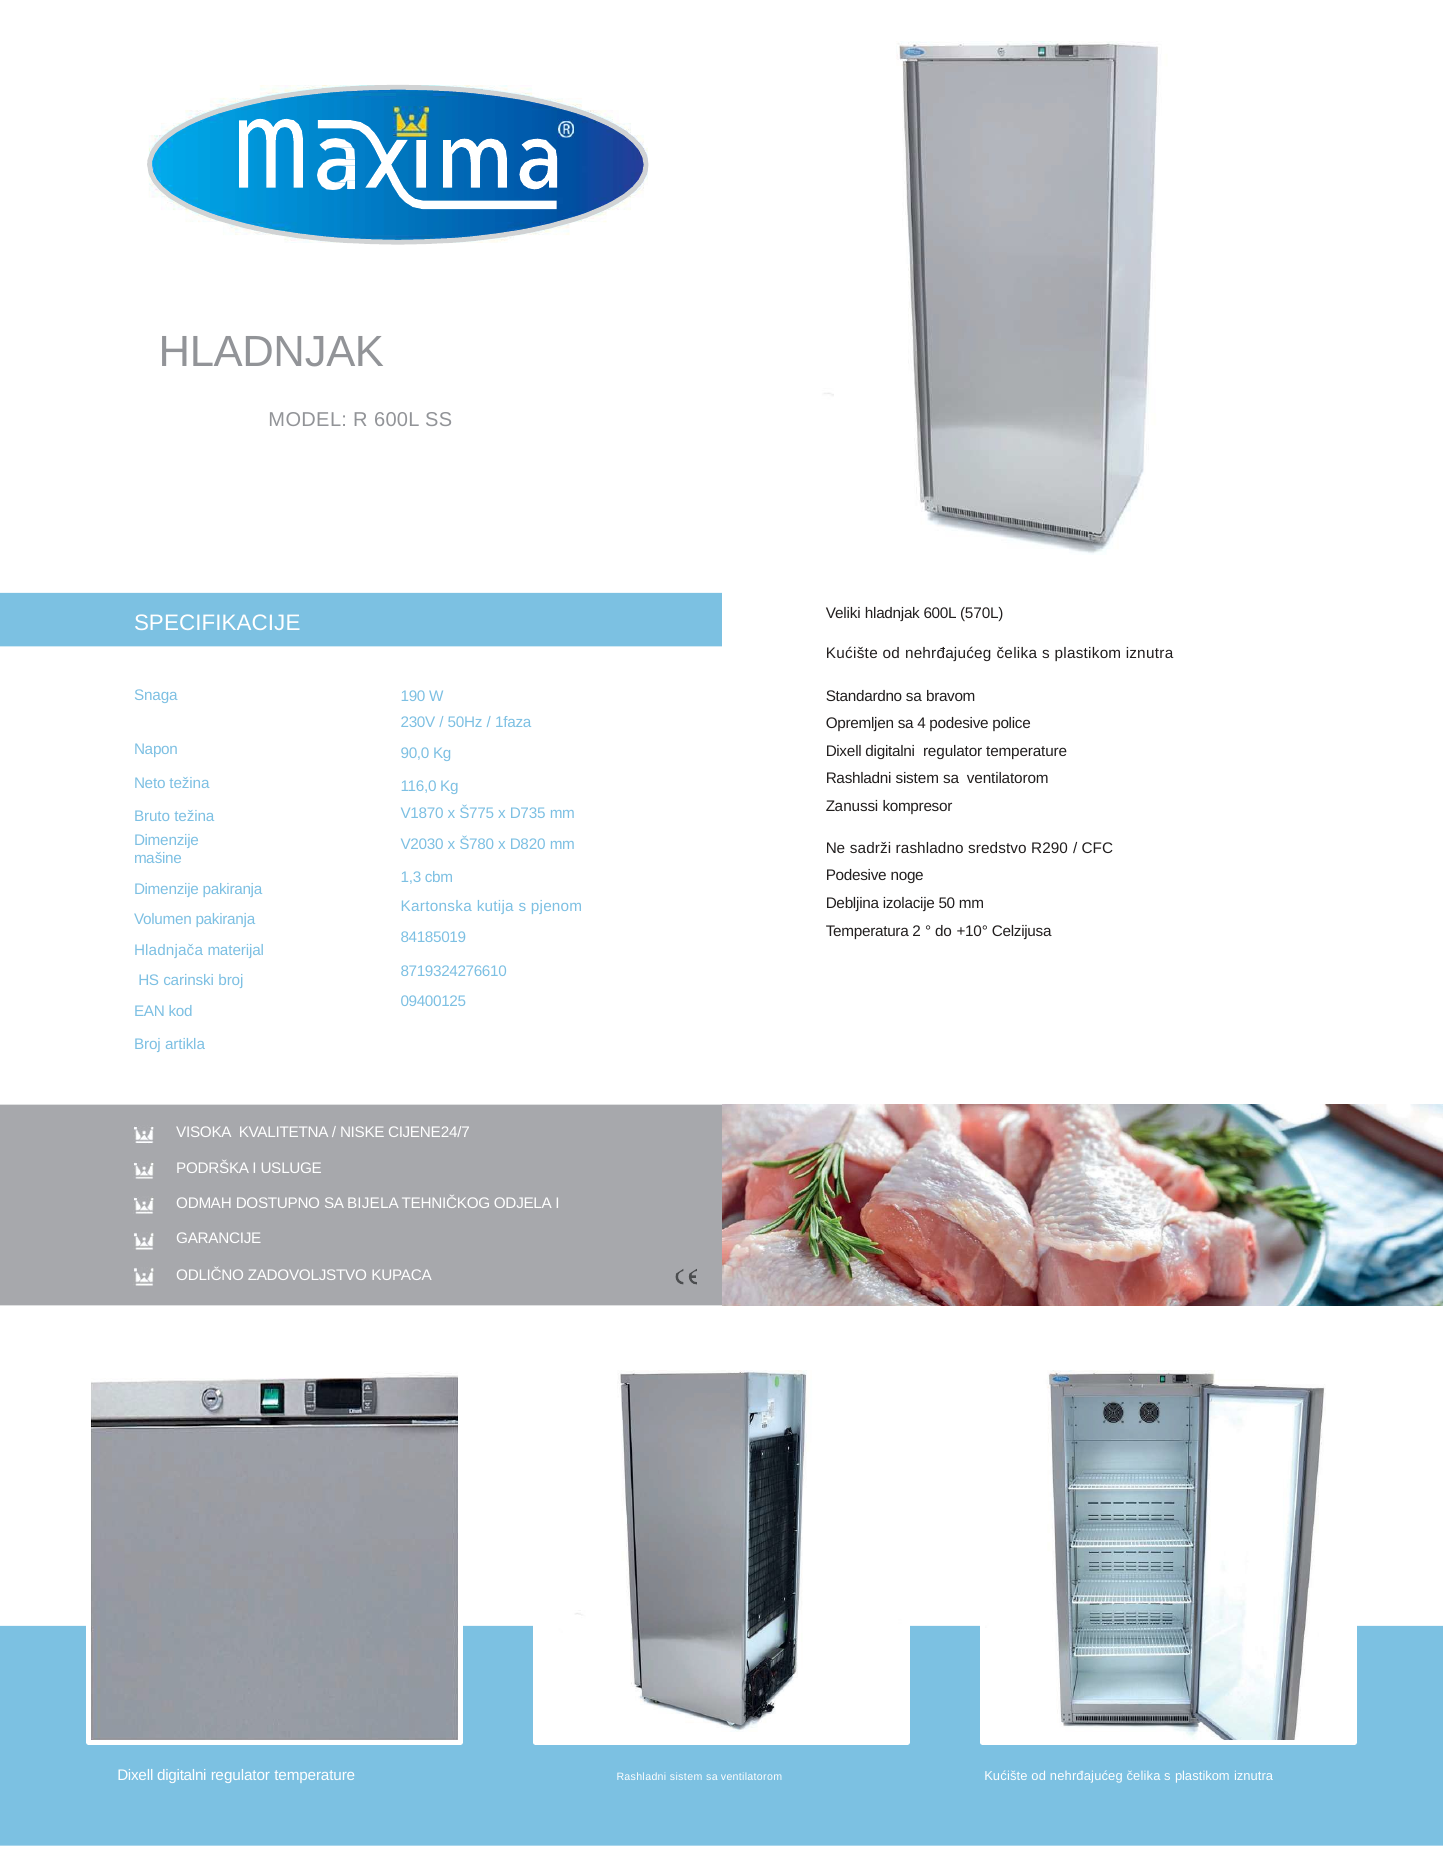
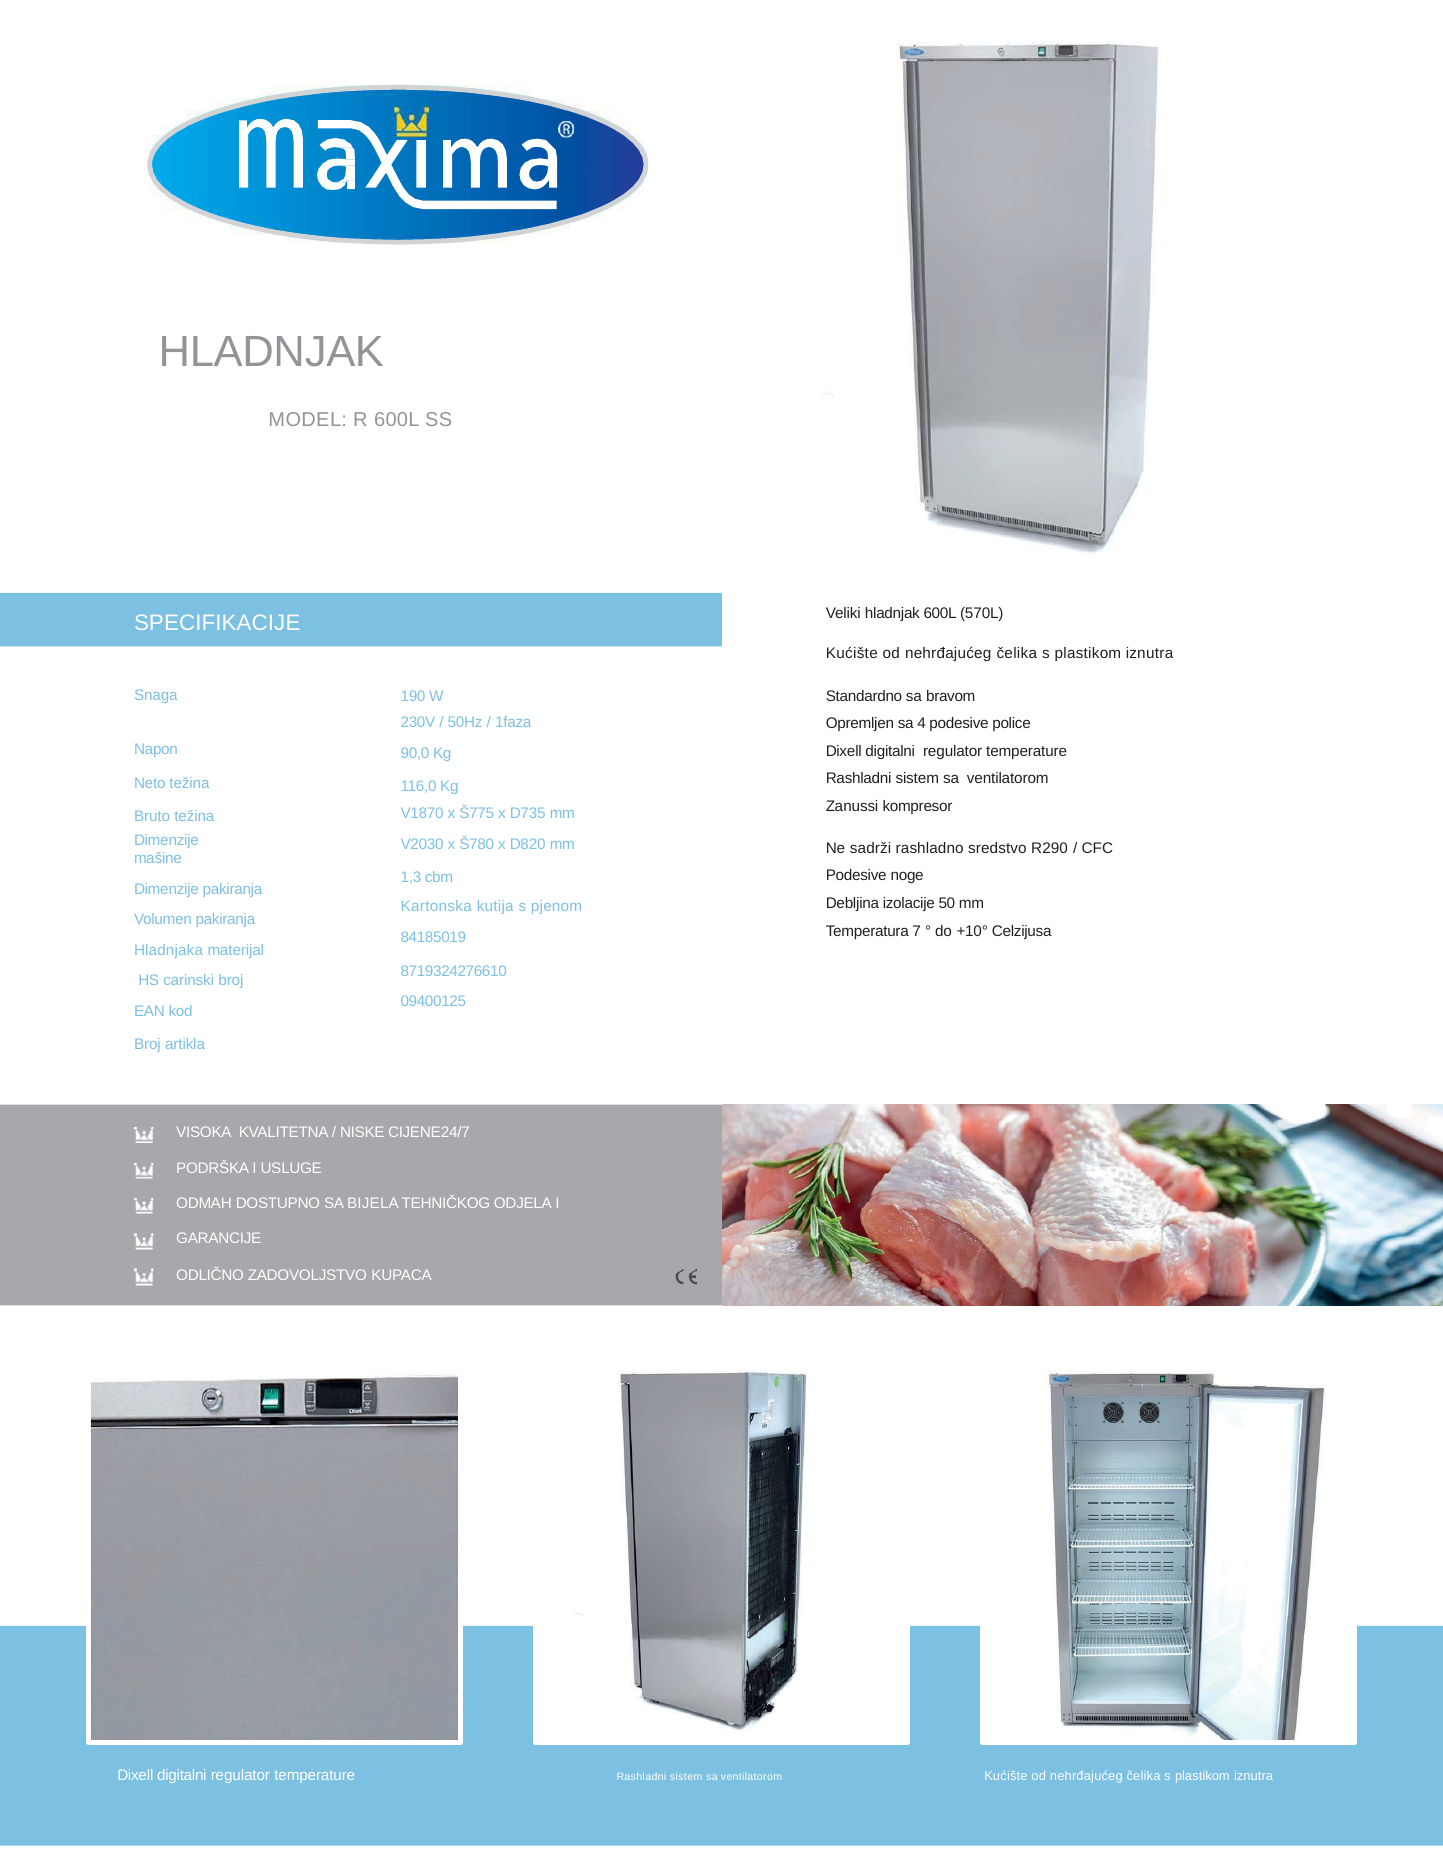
2: 2 -> 7 (917, 931)
Hladnjača: Hladnjača -> Hladnjaka (169, 950)
